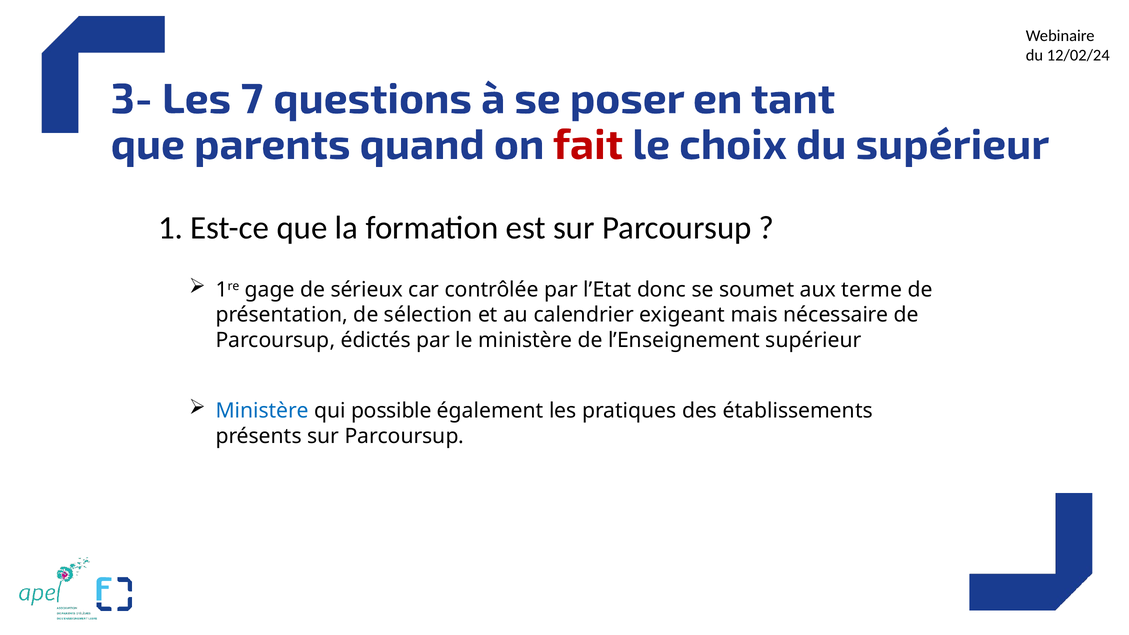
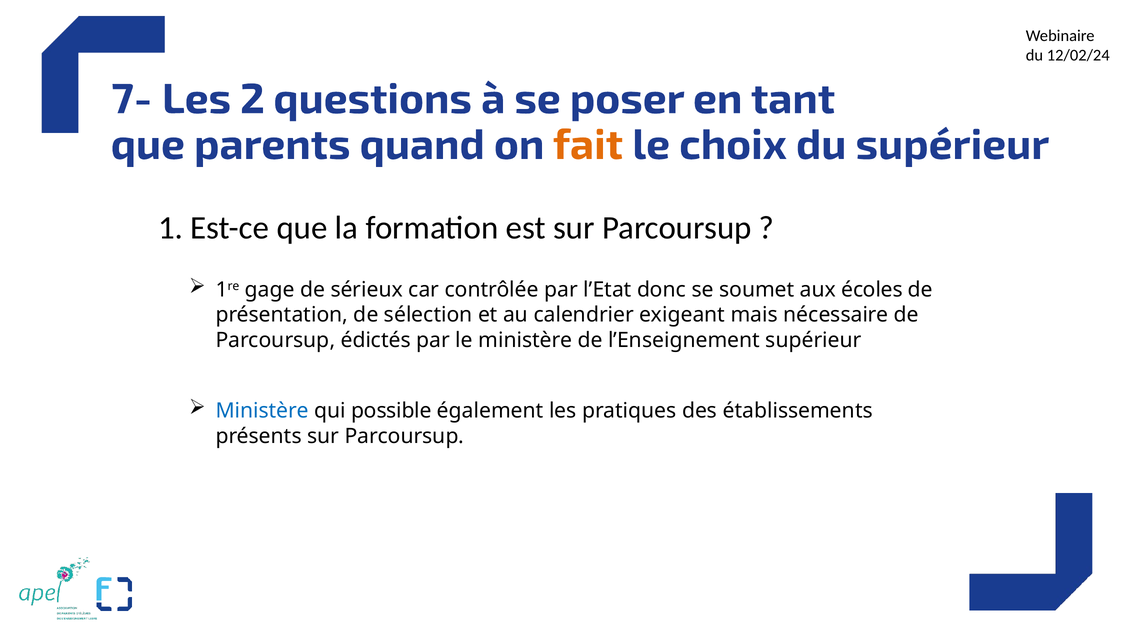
3-: 3- -> 7- (132, 99)
7: 7 -> 2 (252, 99)
fait colour: red -> orange (588, 145)
terme: terme -> écoles (872, 290)
